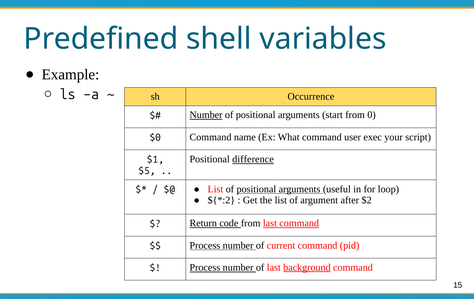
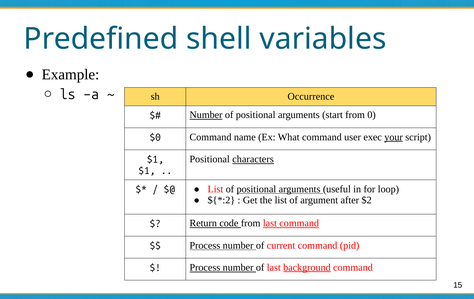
your underline: none -> present (394, 137)
difference: difference -> characters (253, 159)
$5: $5 -> $1 (147, 171)
